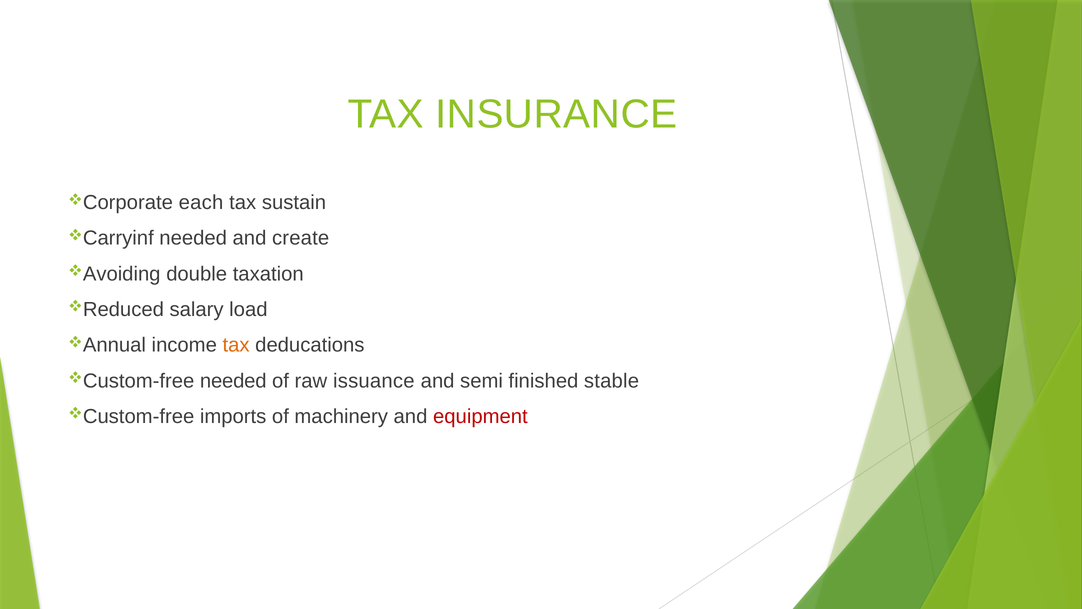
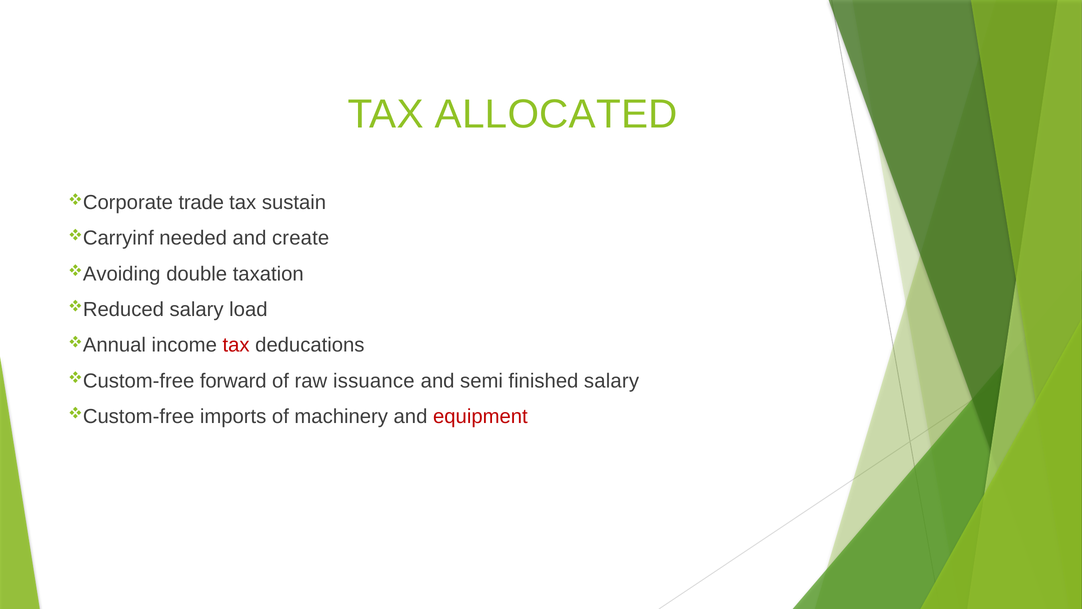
INSURANCE: INSURANCE -> ALLOCATED (556, 114)
each: each -> trade (201, 203)
tax colour: orange -> red (236, 345)
needed: needed -> forward (233, 381)
finished stable: stable -> salary (612, 381)
